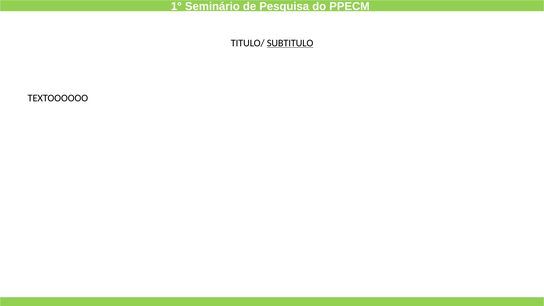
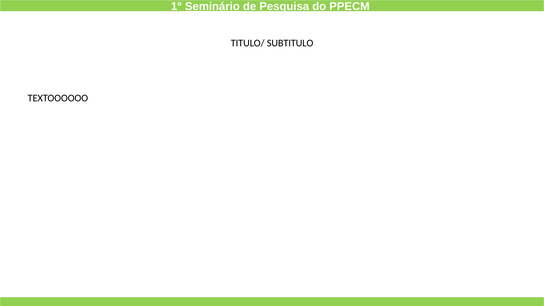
SUBTITULO underline: present -> none (290, 43)
